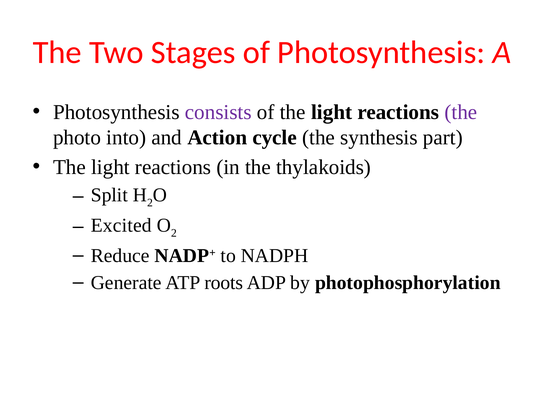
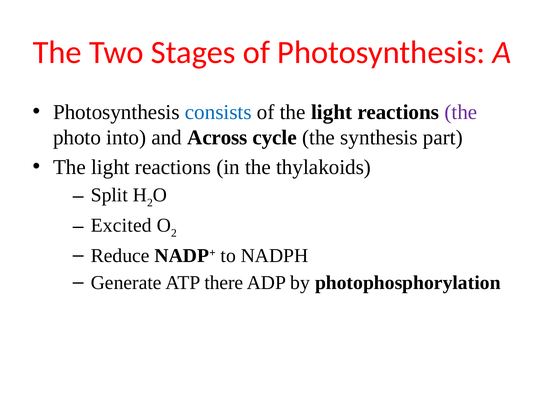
consists colour: purple -> blue (218, 112)
Action: Action -> Across (217, 137)
roots: roots -> there (224, 283)
